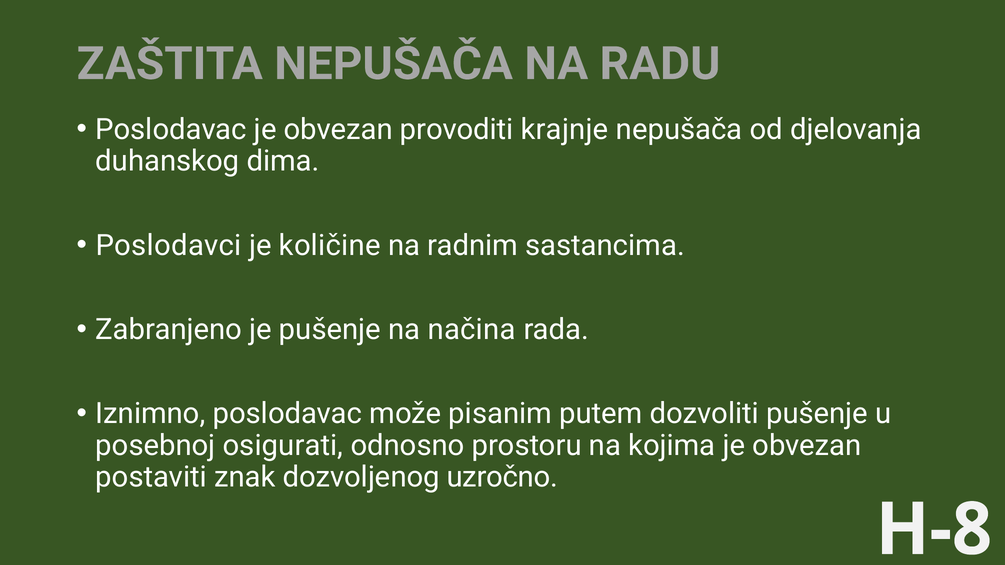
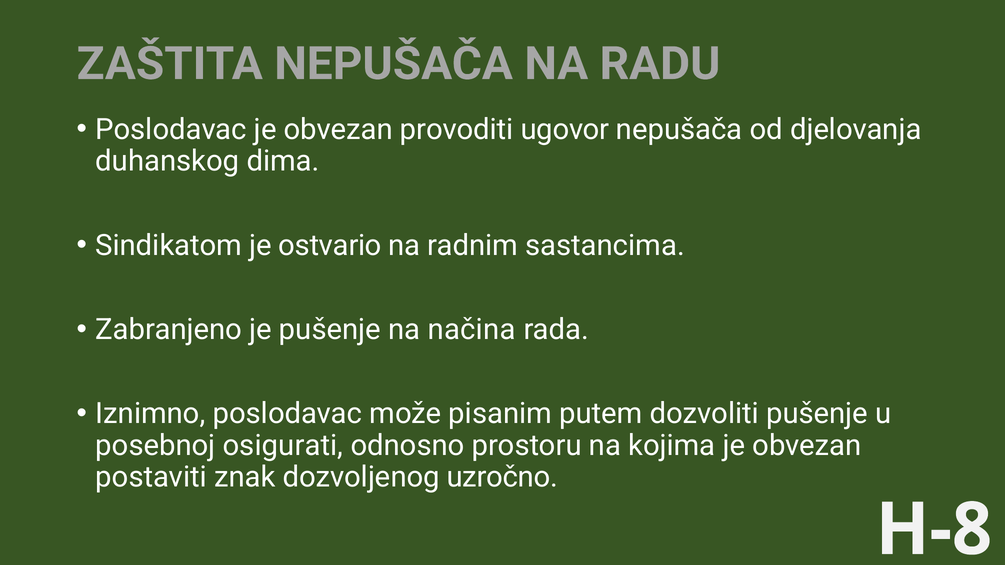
krajnje: krajnje -> ugovor (565, 130)
Poslodavci: Poslodavci -> Sindikatom (169, 245)
količine: količine -> ostvario (330, 245)
